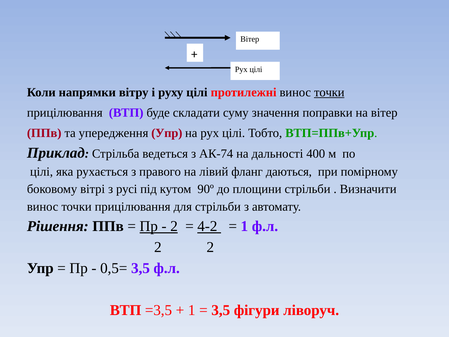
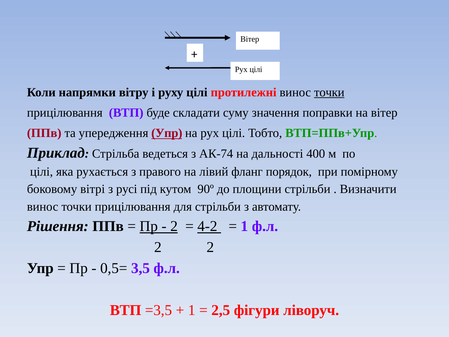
Упр underline: none -> present (167, 133)
даються: даються -> порядок (289, 171)
3,5: 3,5 -> 2,5 (221, 310)
